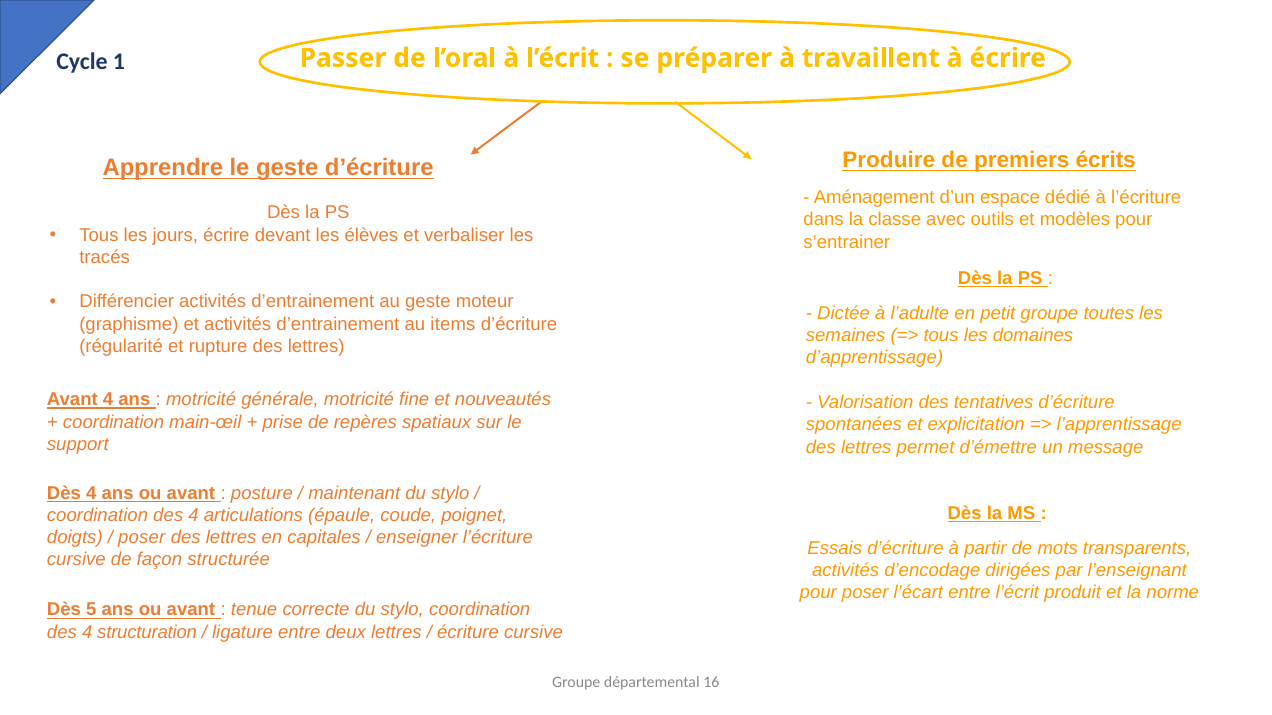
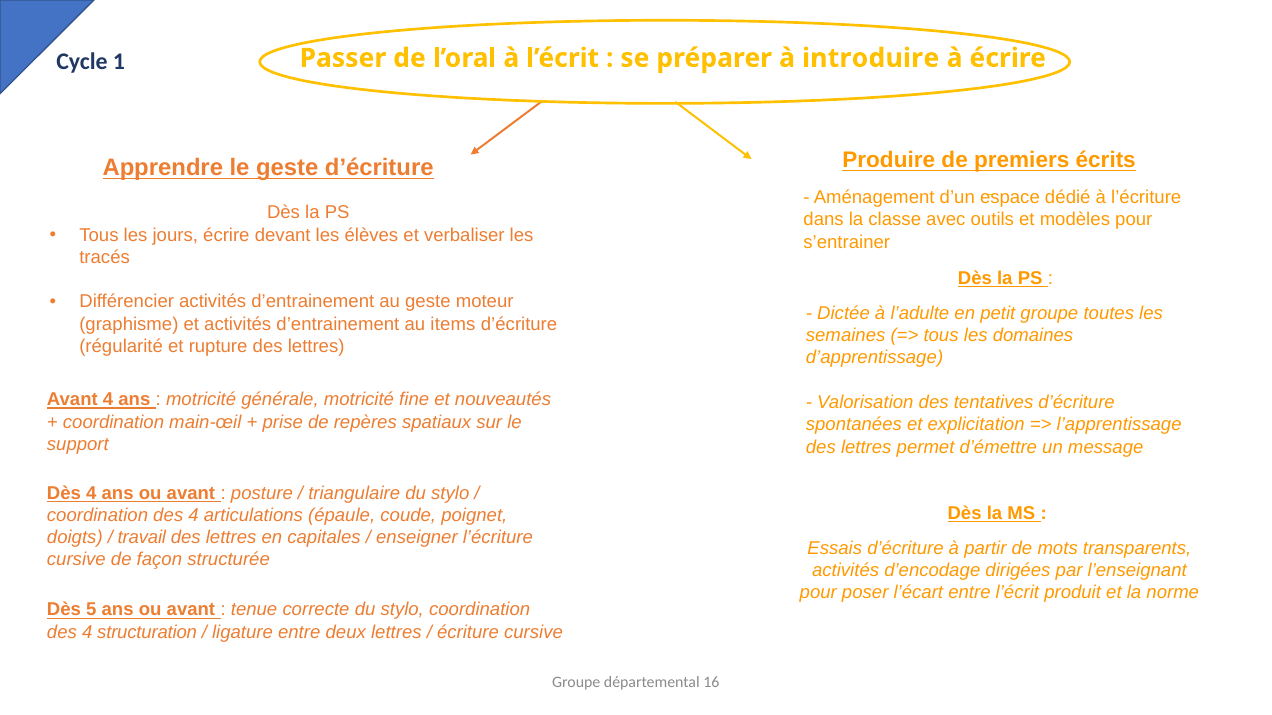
travaillent: travaillent -> introduire (871, 58)
maintenant: maintenant -> triangulaire (354, 493)
poser: poser -> travail (142, 538)
